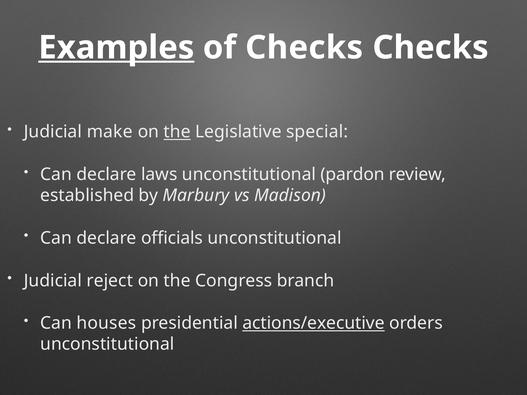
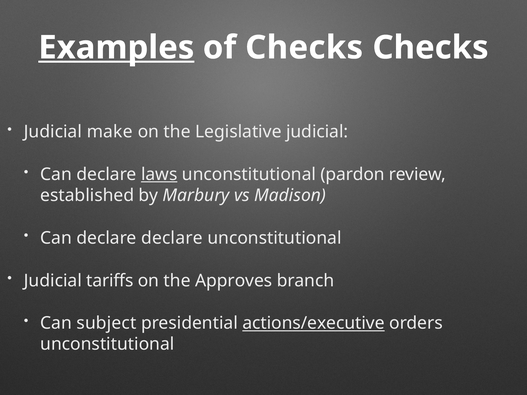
the underline: present -> none (177, 132)
Legislative special: special -> judicial (317, 132)
laws underline: none -> present (159, 175)
declare officials: officials -> declare (172, 238)
reject: reject -> tariffs (110, 281)
Congress: Congress -> Approves (234, 281)
houses: houses -> subject (106, 323)
